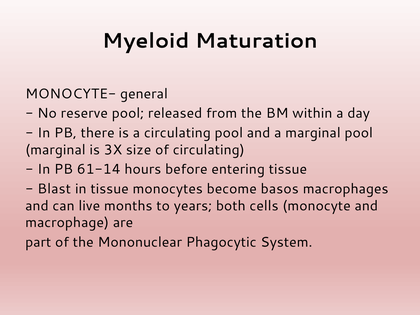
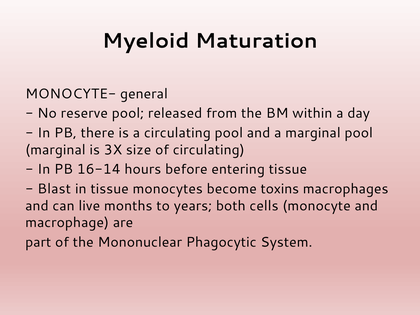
61-14: 61-14 -> 16-14 (99, 169)
basos: basos -> toxins (280, 189)
